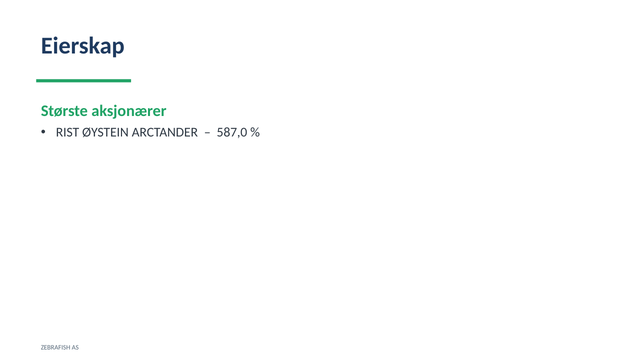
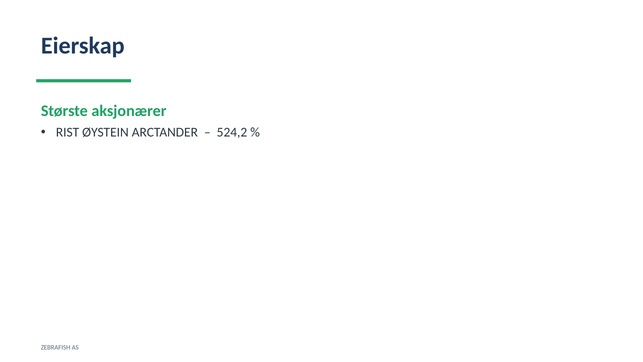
587,0: 587,0 -> 524,2 (232, 132)
